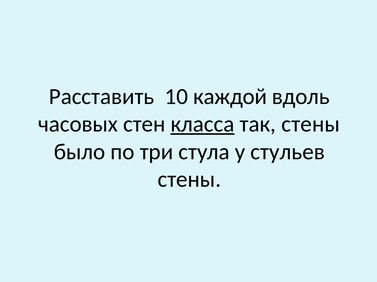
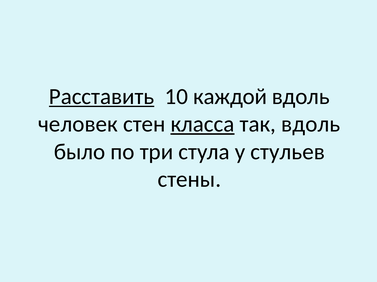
Расставить underline: none -> present (102, 97)
часовых: часовых -> человек (78, 124)
так стены: стены -> вдоль (311, 124)
